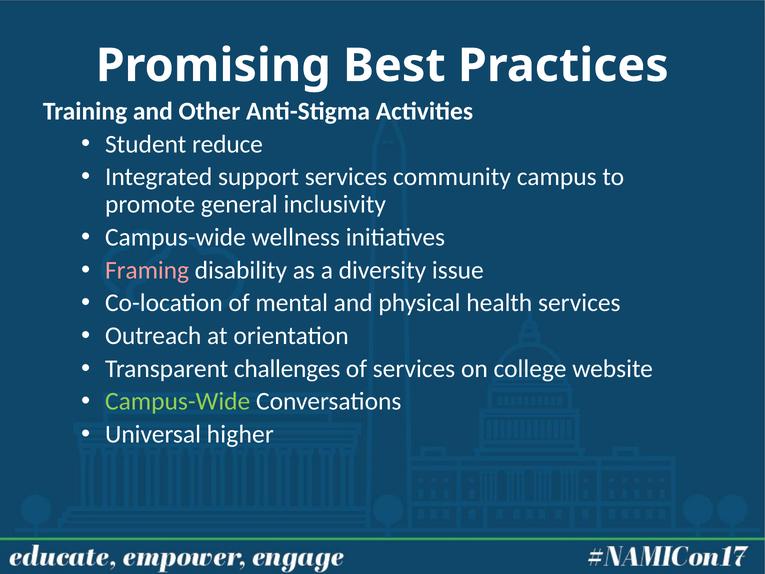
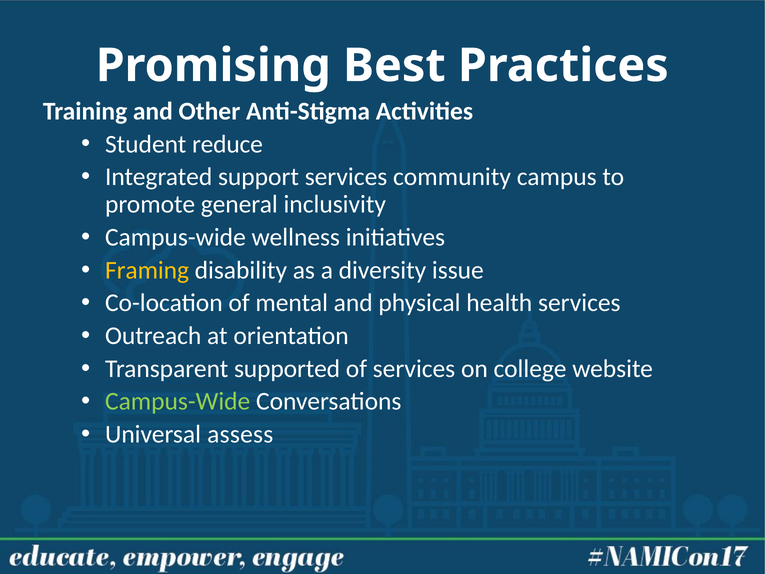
Framing colour: pink -> yellow (147, 270)
challenges: challenges -> supported (287, 369)
higher: higher -> assess (240, 434)
